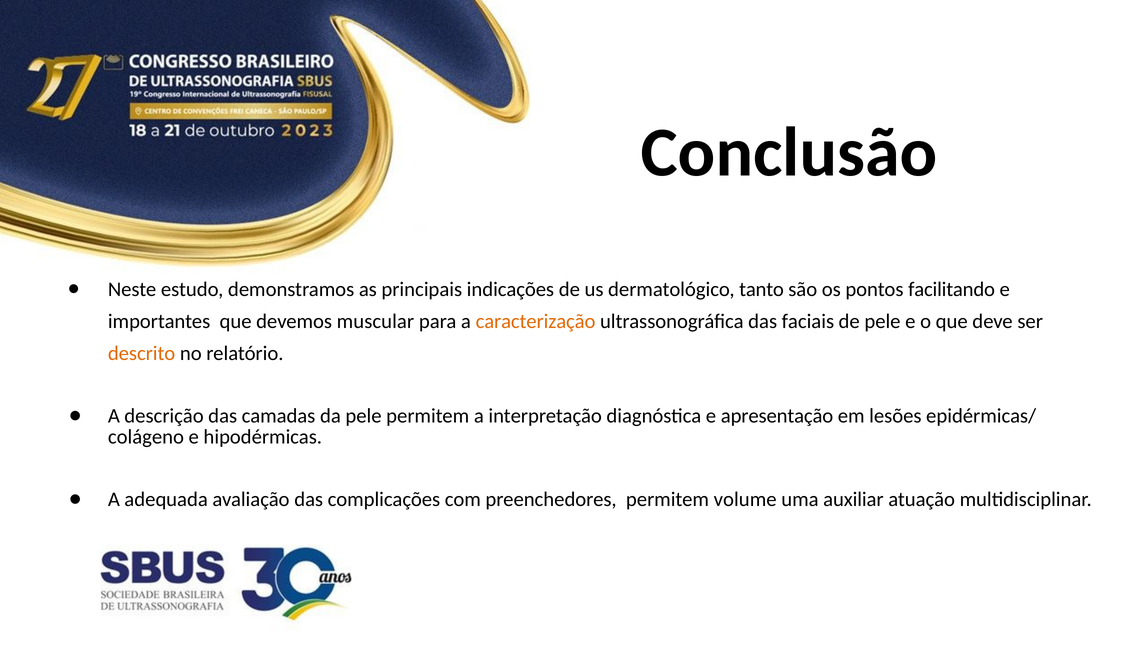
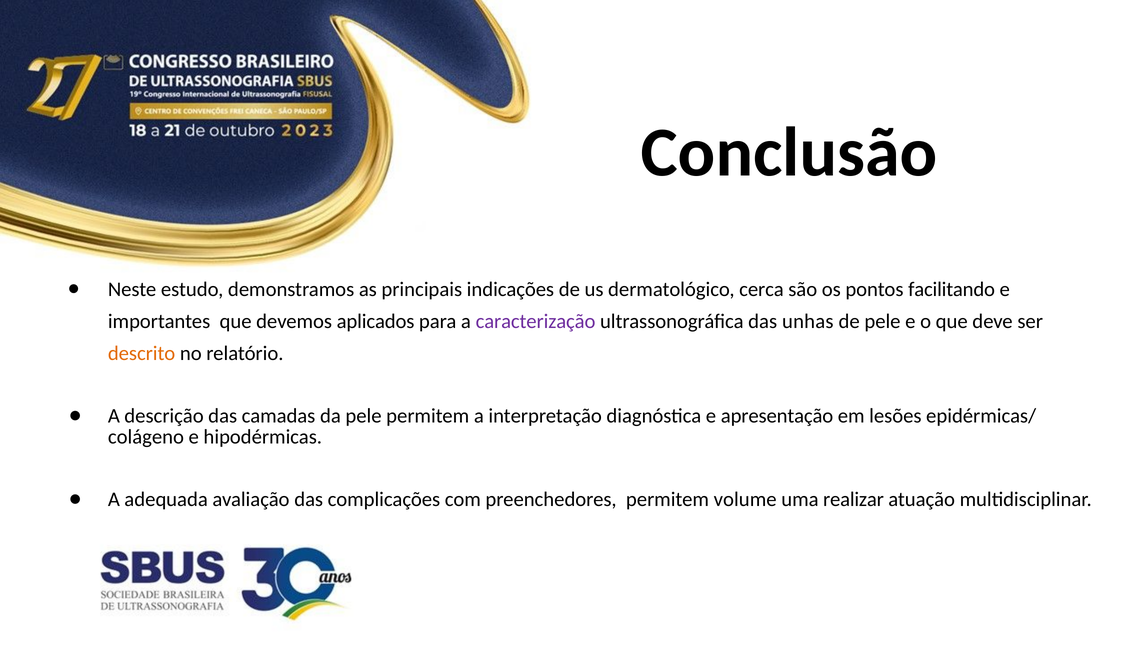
tanto: tanto -> cerca (761, 289)
muscular: muscular -> aplicados (376, 322)
caracterização colour: orange -> purple (536, 322)
faciais: faciais -> unhas (808, 322)
auxiliar: auxiliar -> realizar (853, 500)
